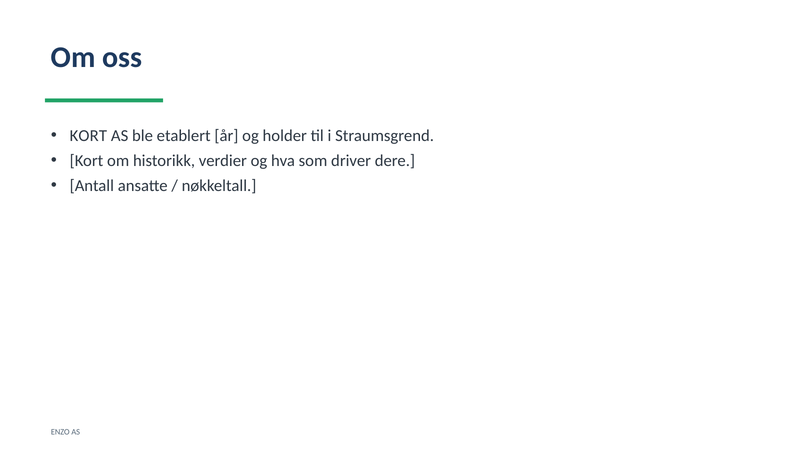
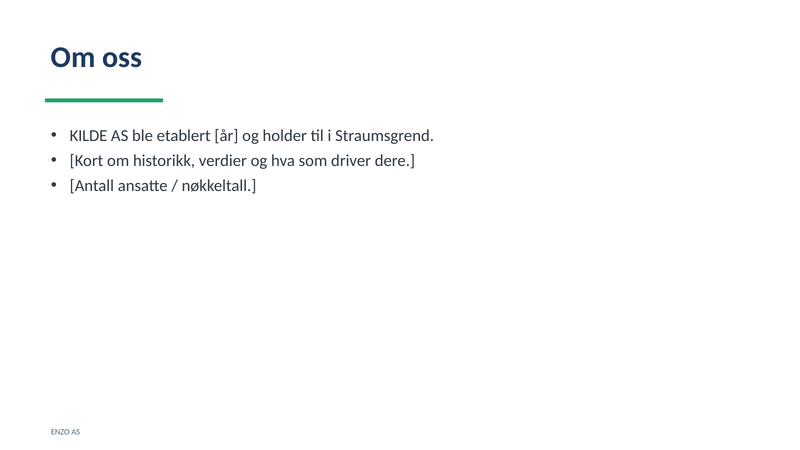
KORT: KORT -> KILDE (89, 135)
